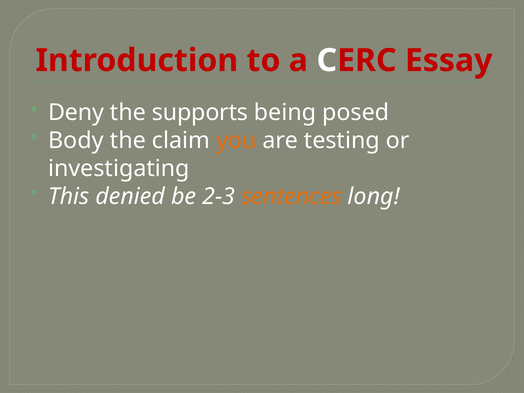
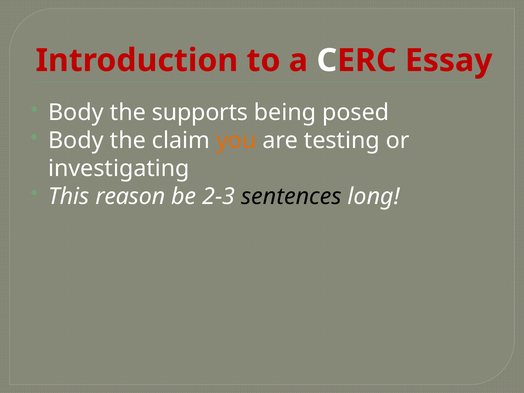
Deny: Deny -> Body (76, 113)
denied: denied -> reason (130, 196)
sentences colour: orange -> black (291, 196)
